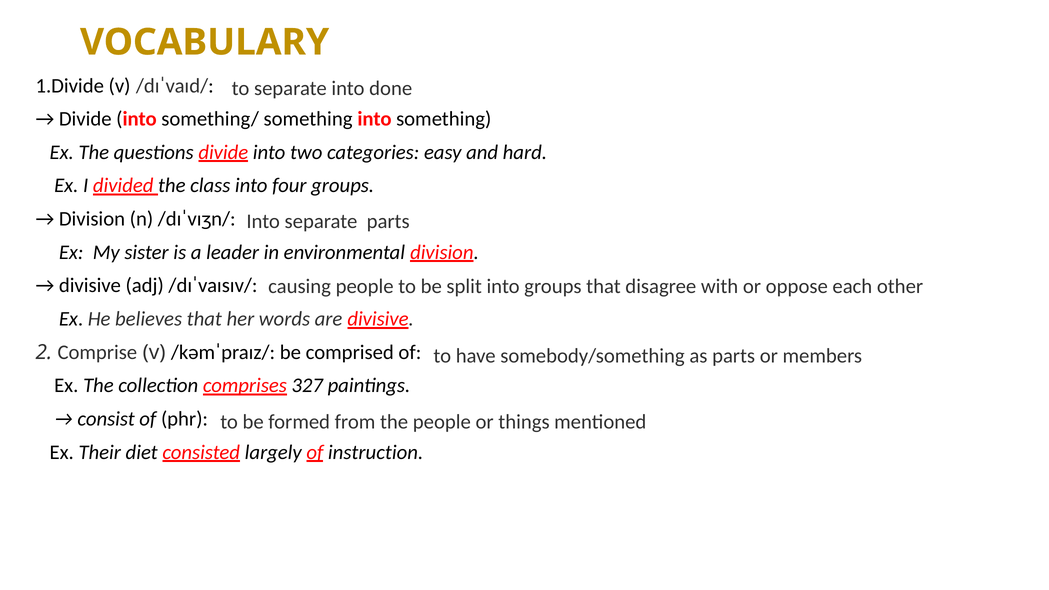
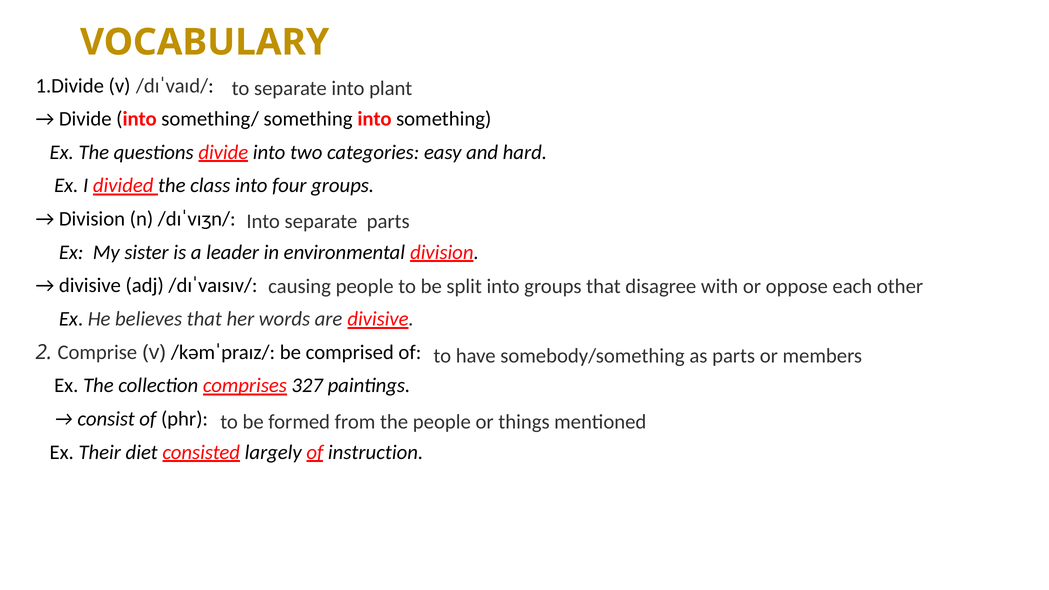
done: done -> plant (391, 88)
